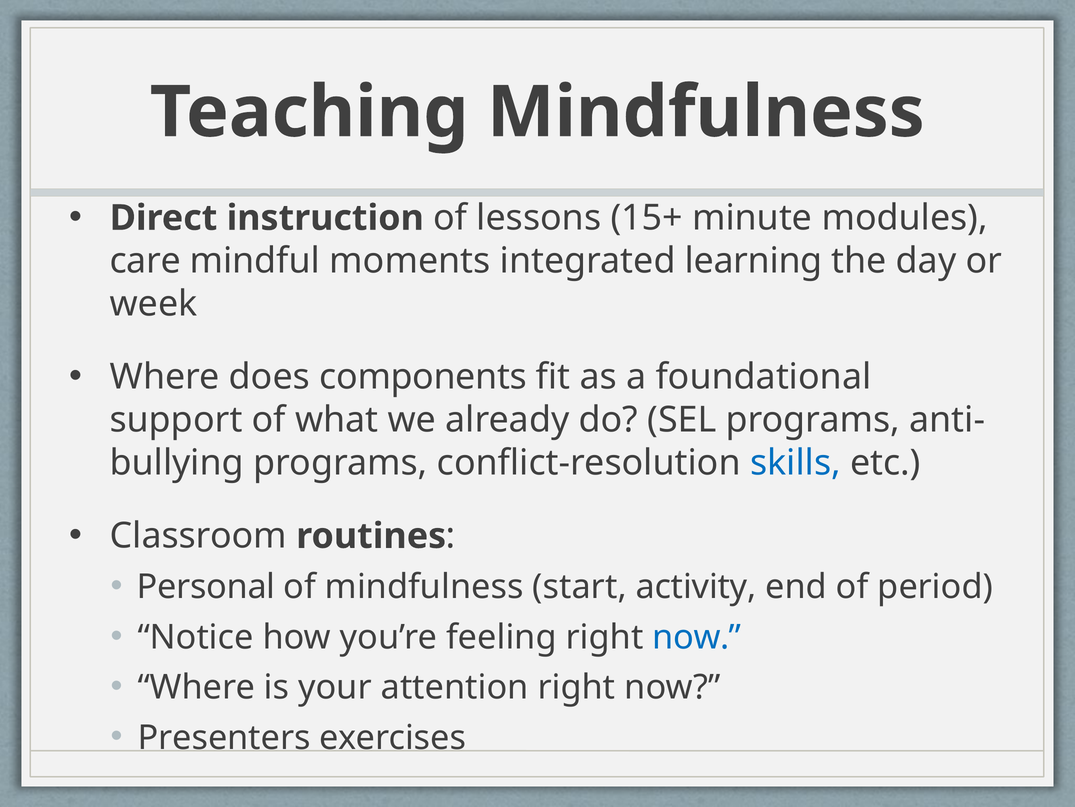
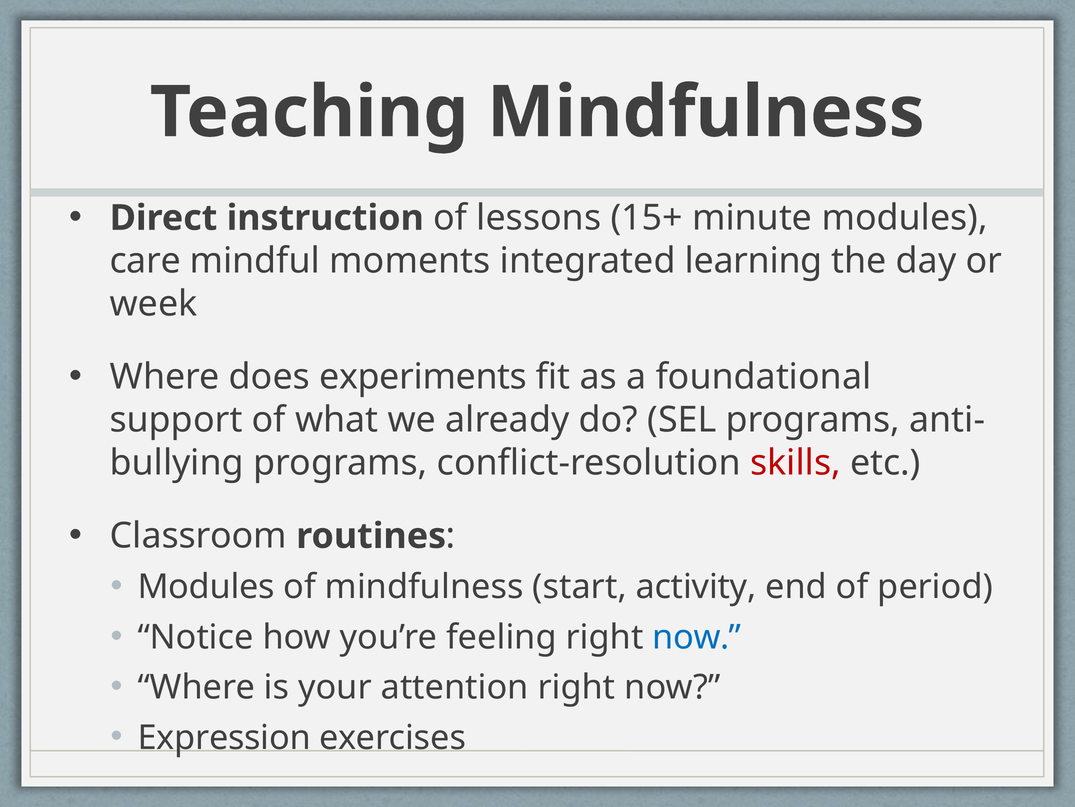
components: components -> experiments (423, 377)
skills colour: blue -> red (795, 463)
Personal: Personal -> Modules (206, 587)
Presenters: Presenters -> Expression (224, 737)
